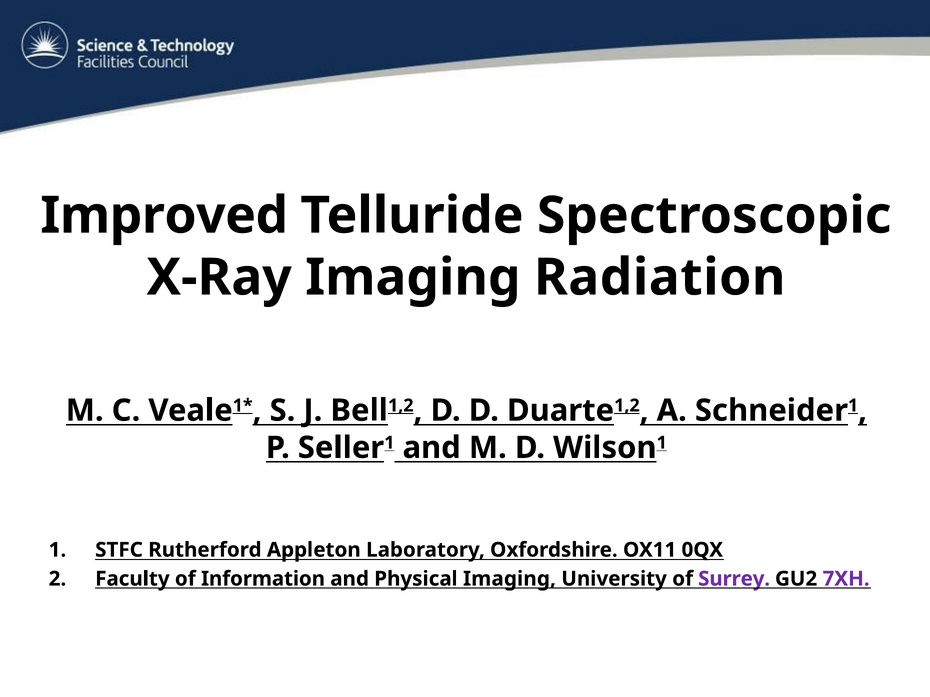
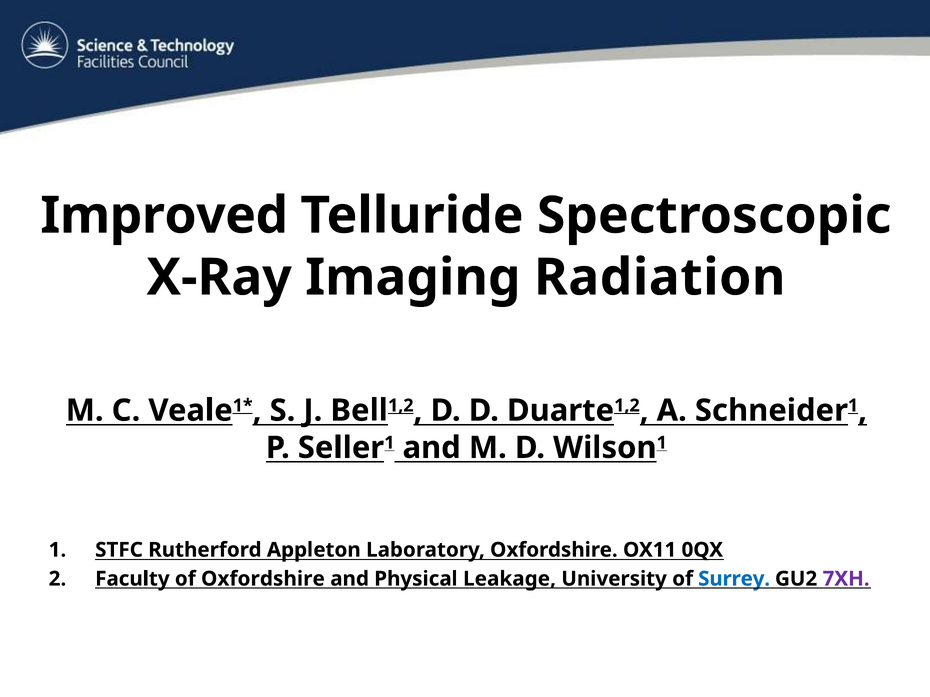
of Information: Information -> Oxfordshire (263, 579)
Physical Imaging: Imaging -> Leakage (510, 579)
Surrey colour: purple -> blue (734, 579)
